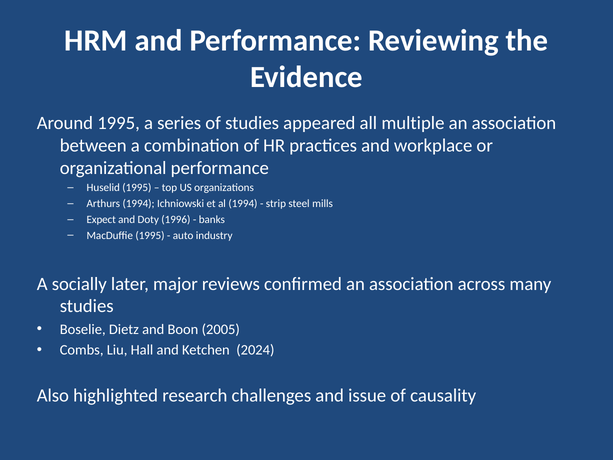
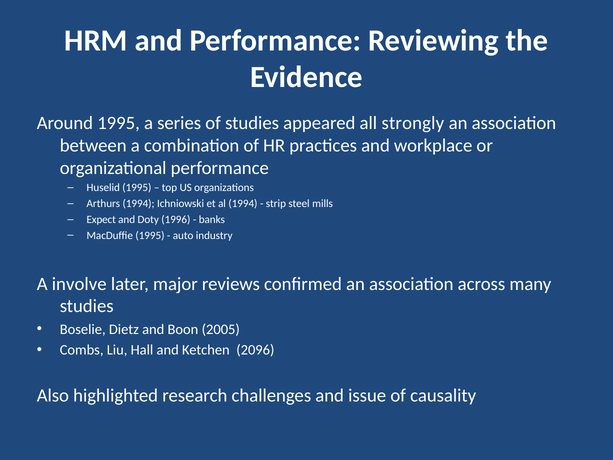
multiple: multiple -> strongly (413, 123)
socially: socially -> involve (79, 284)
2024: 2024 -> 2096 (255, 350)
